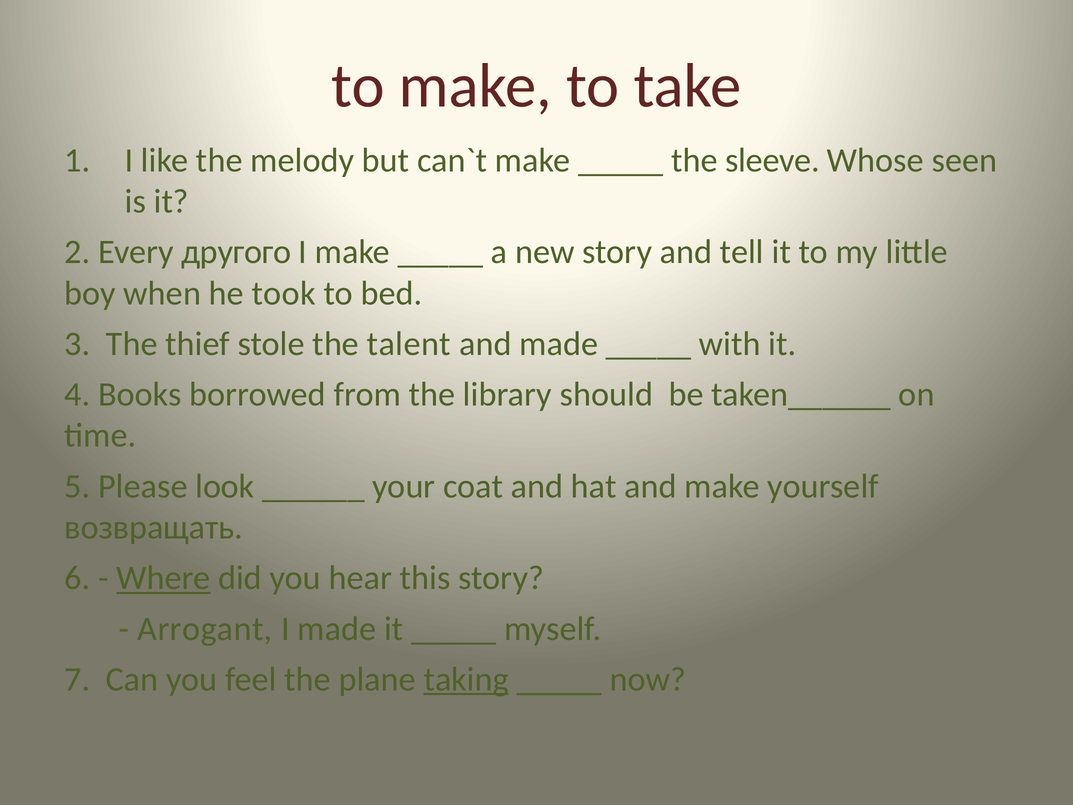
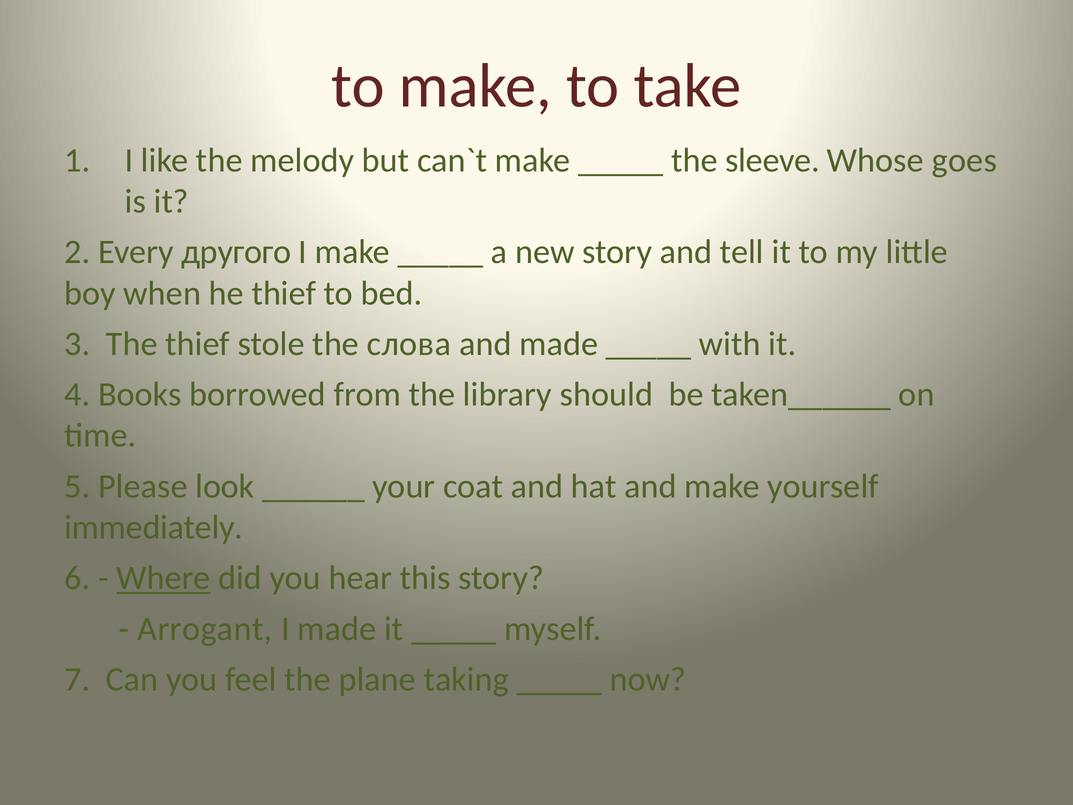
seen: seen -> goes (964, 160)
he took: took -> thief (284, 293)
talent: talent -> слова (409, 344)
возвращать: возвращать -> immediately (154, 527)
taking underline: present -> none (466, 679)
